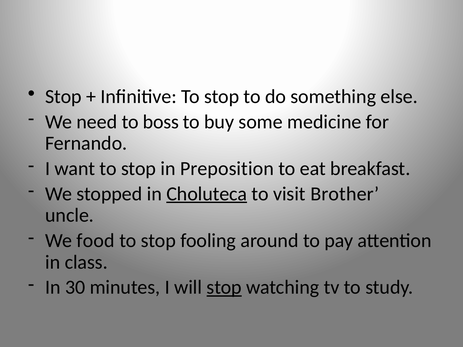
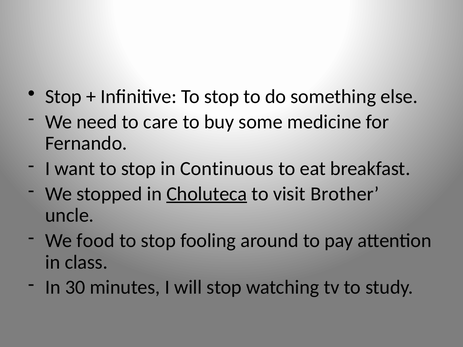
boss: boss -> care (161, 122)
Preposition: Preposition -> Continuous (227, 169)
stop underline: present -> none (224, 288)
